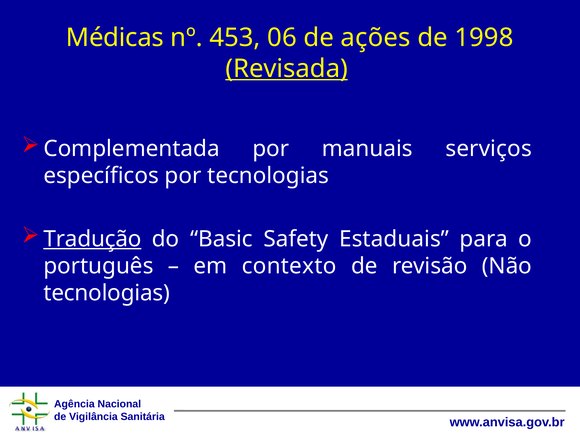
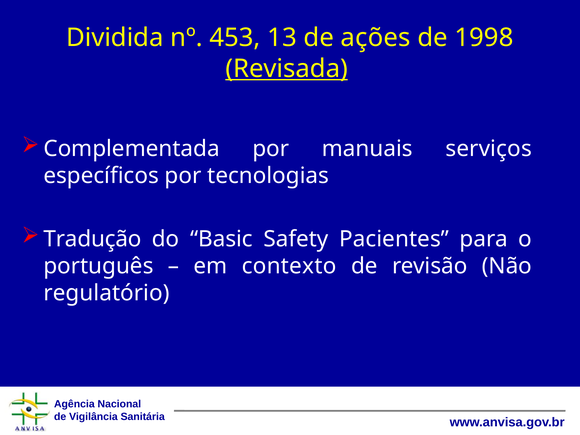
Médicas: Médicas -> Dividida (115, 38)
06: 06 -> 13 (282, 38)
Tradução underline: present -> none (92, 239)
Estaduais: Estaduais -> Pacientes (394, 239)
tecnologias: tecnologias -> regulatório (107, 293)
